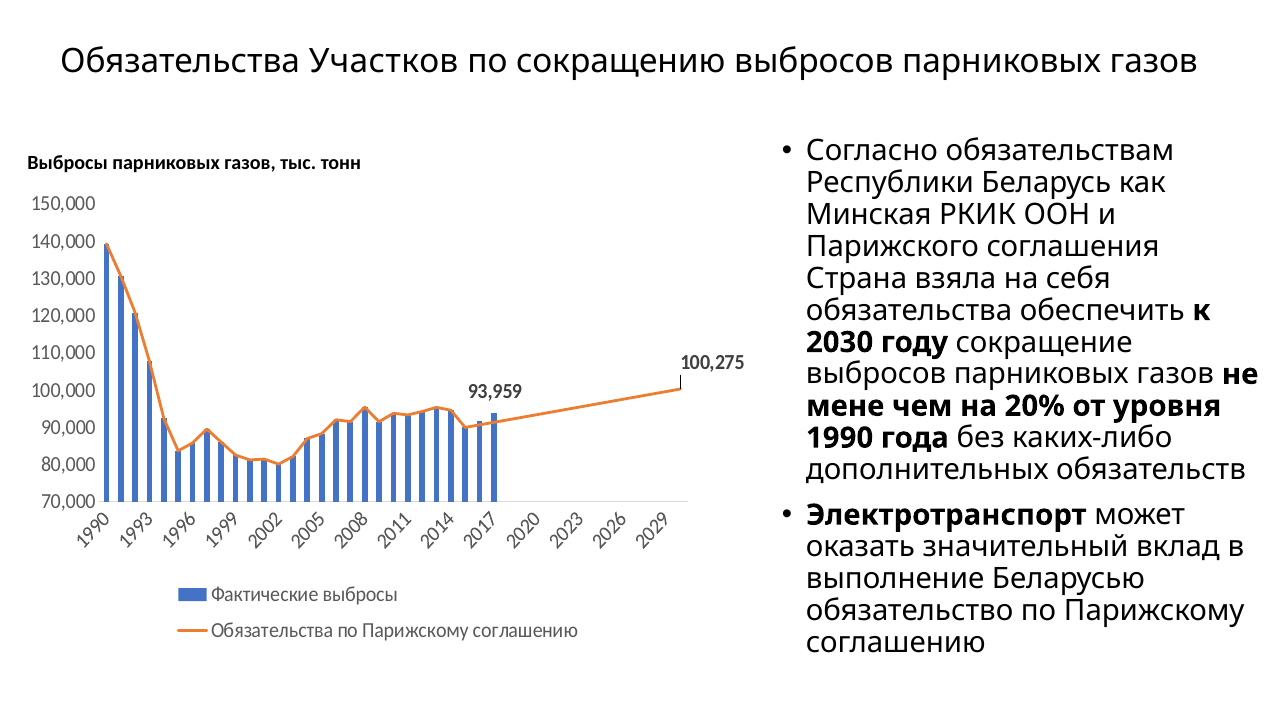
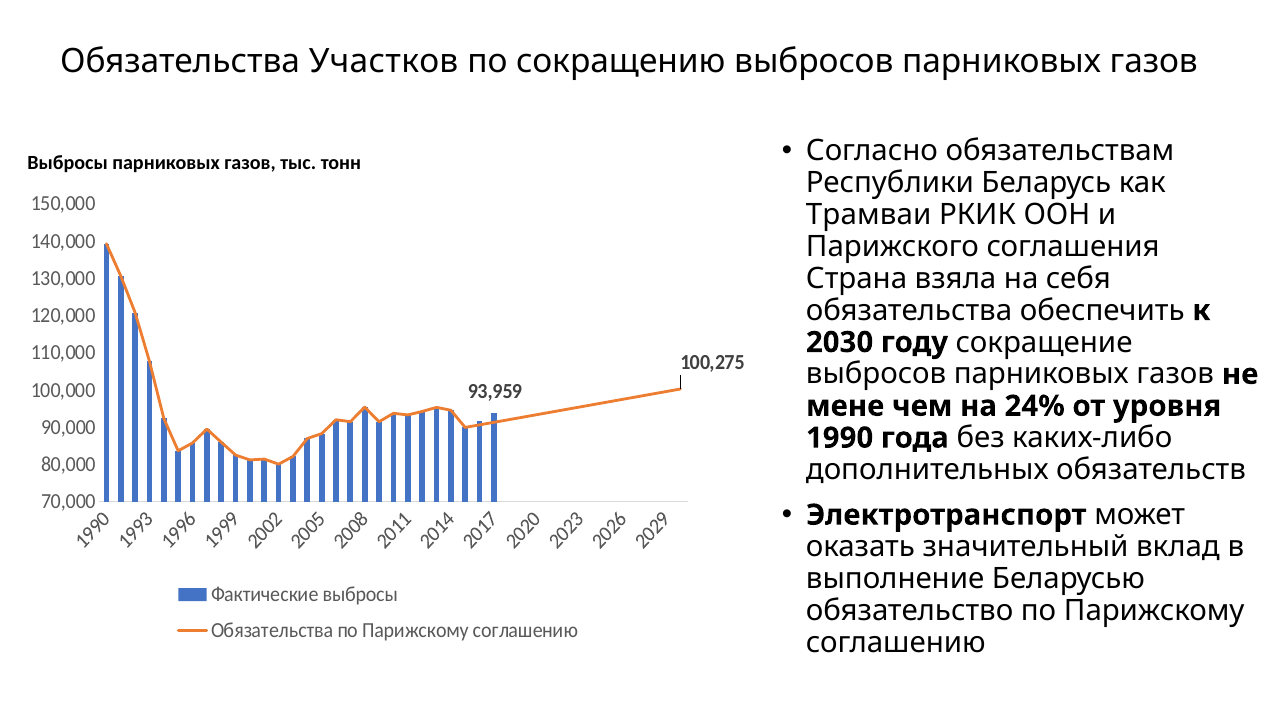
Минская: Минская -> Трамваи (869, 215)
20%: 20% -> 24% (1035, 406)
